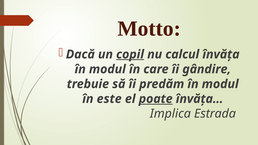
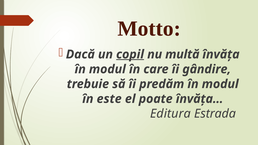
calcul: calcul -> multă (182, 54)
poate underline: present -> none (156, 99)
Implica: Implica -> Editura (170, 114)
